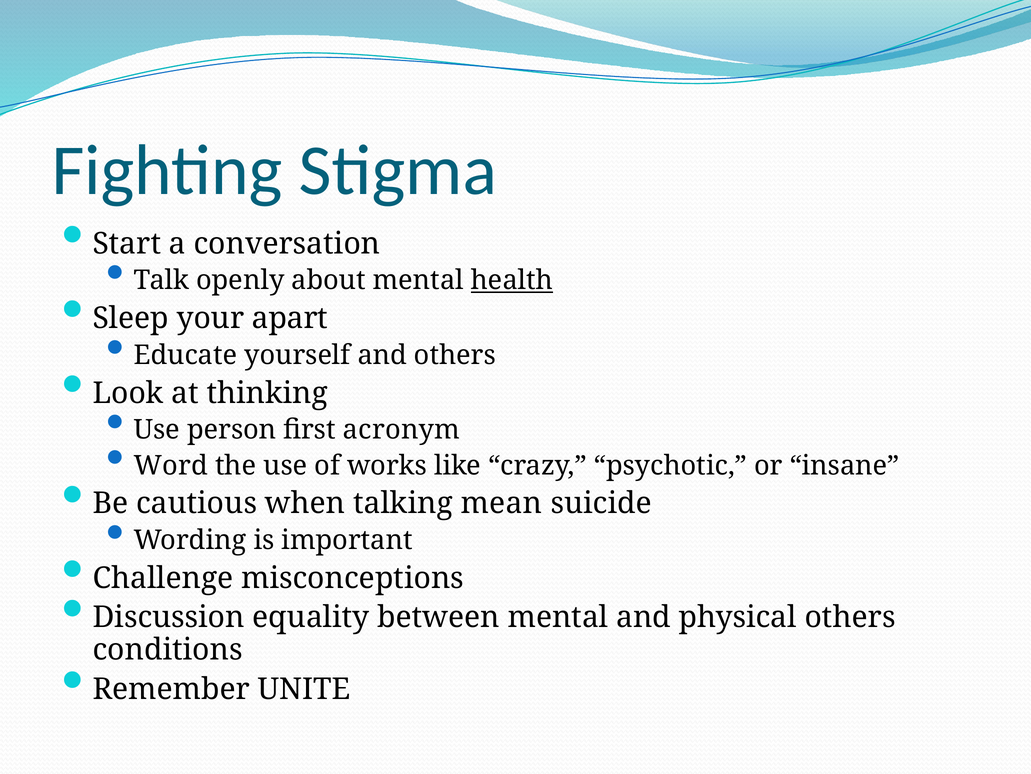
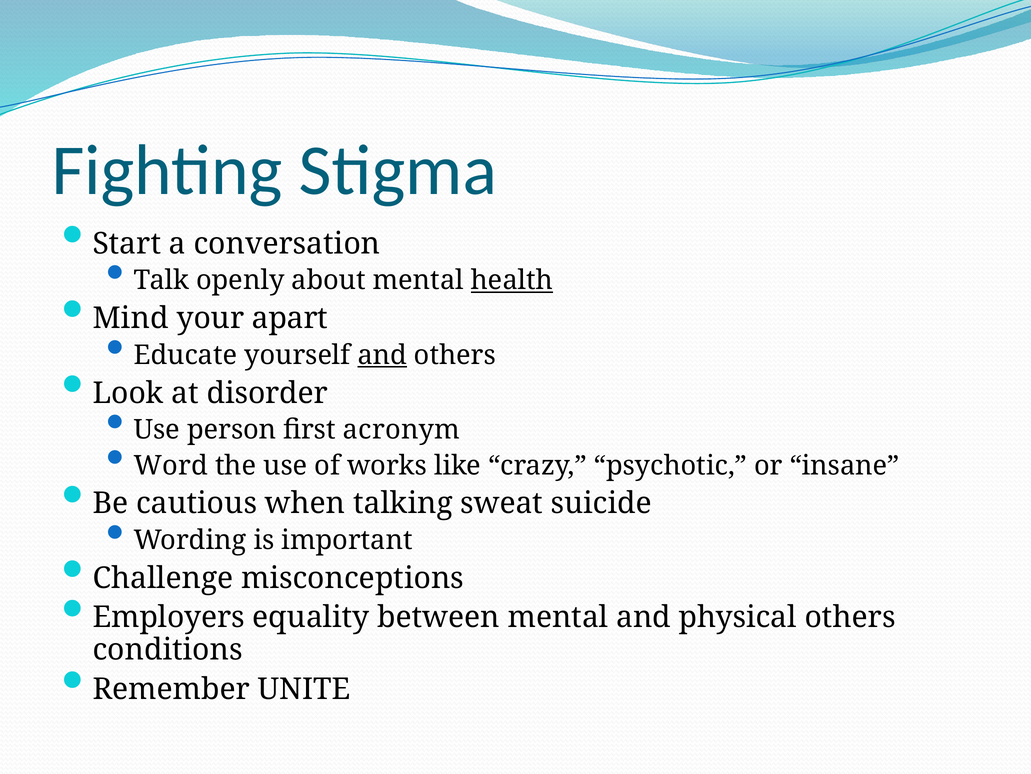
Sleep: Sleep -> Mind (131, 318)
and underline: none -> present (382, 355)
thinking: thinking -> disorder (267, 393)
mean: mean -> sweat (502, 503)
Discussion: Discussion -> Employers (169, 617)
